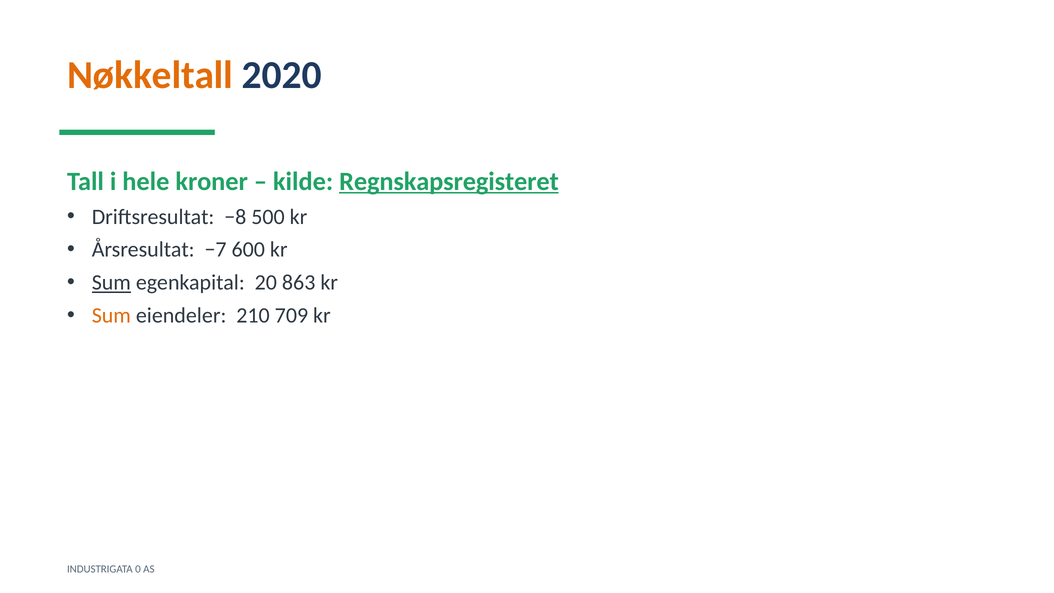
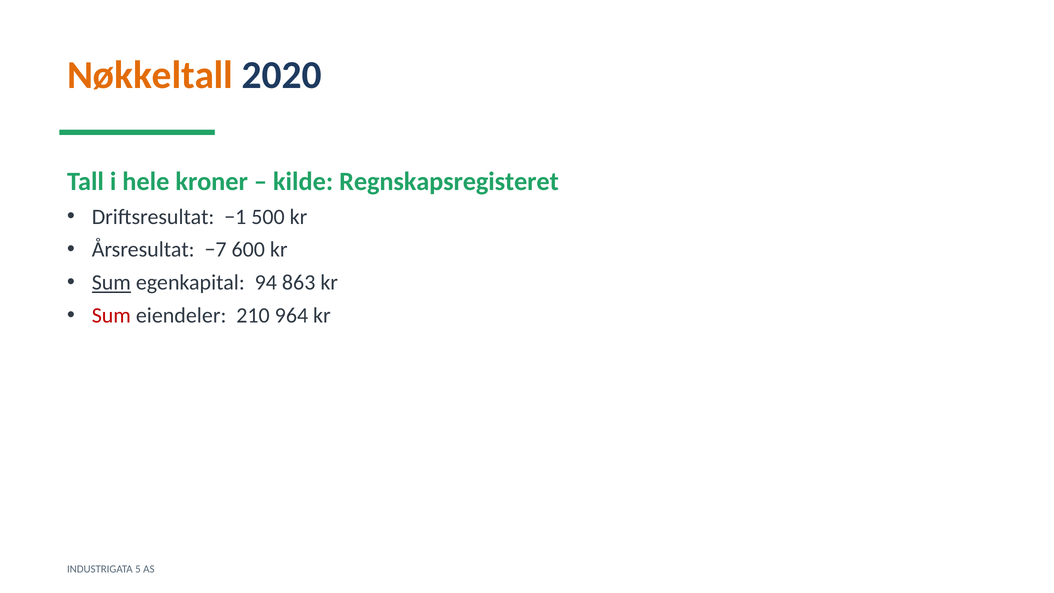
Regnskapsregisteret underline: present -> none (449, 181)
−8: −8 -> −1 (235, 217)
20: 20 -> 94 (266, 283)
Sum colour: orange -> red (111, 316)
709: 709 -> 964 (291, 316)
0: 0 -> 5 (138, 569)
